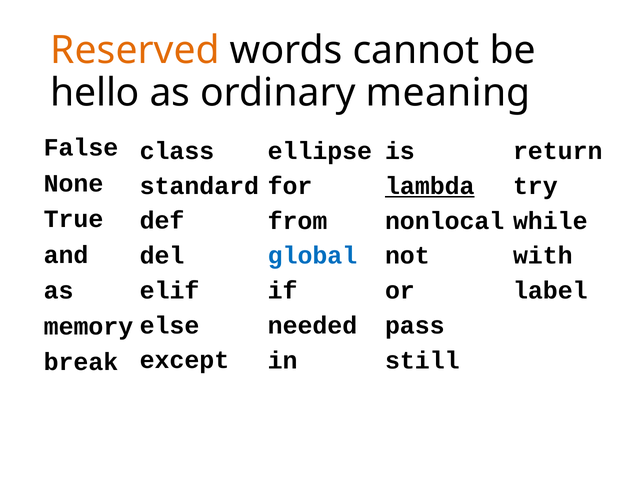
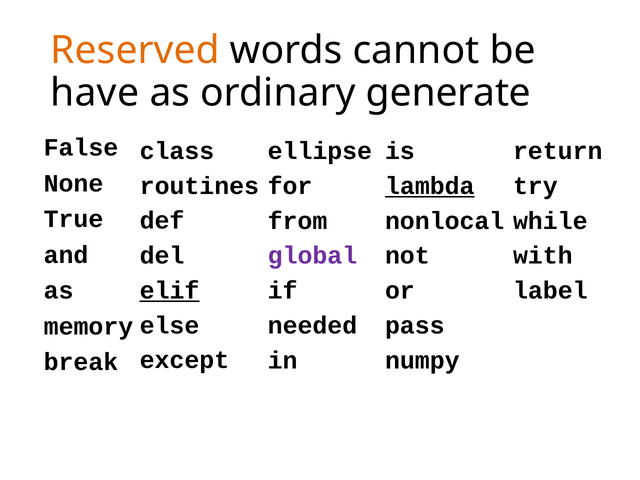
hello: hello -> have (95, 93)
meaning: meaning -> generate (448, 93)
standard: standard -> routines (199, 186)
global colour: blue -> purple (312, 256)
elif underline: none -> present (170, 290)
still: still -> numpy (422, 360)
